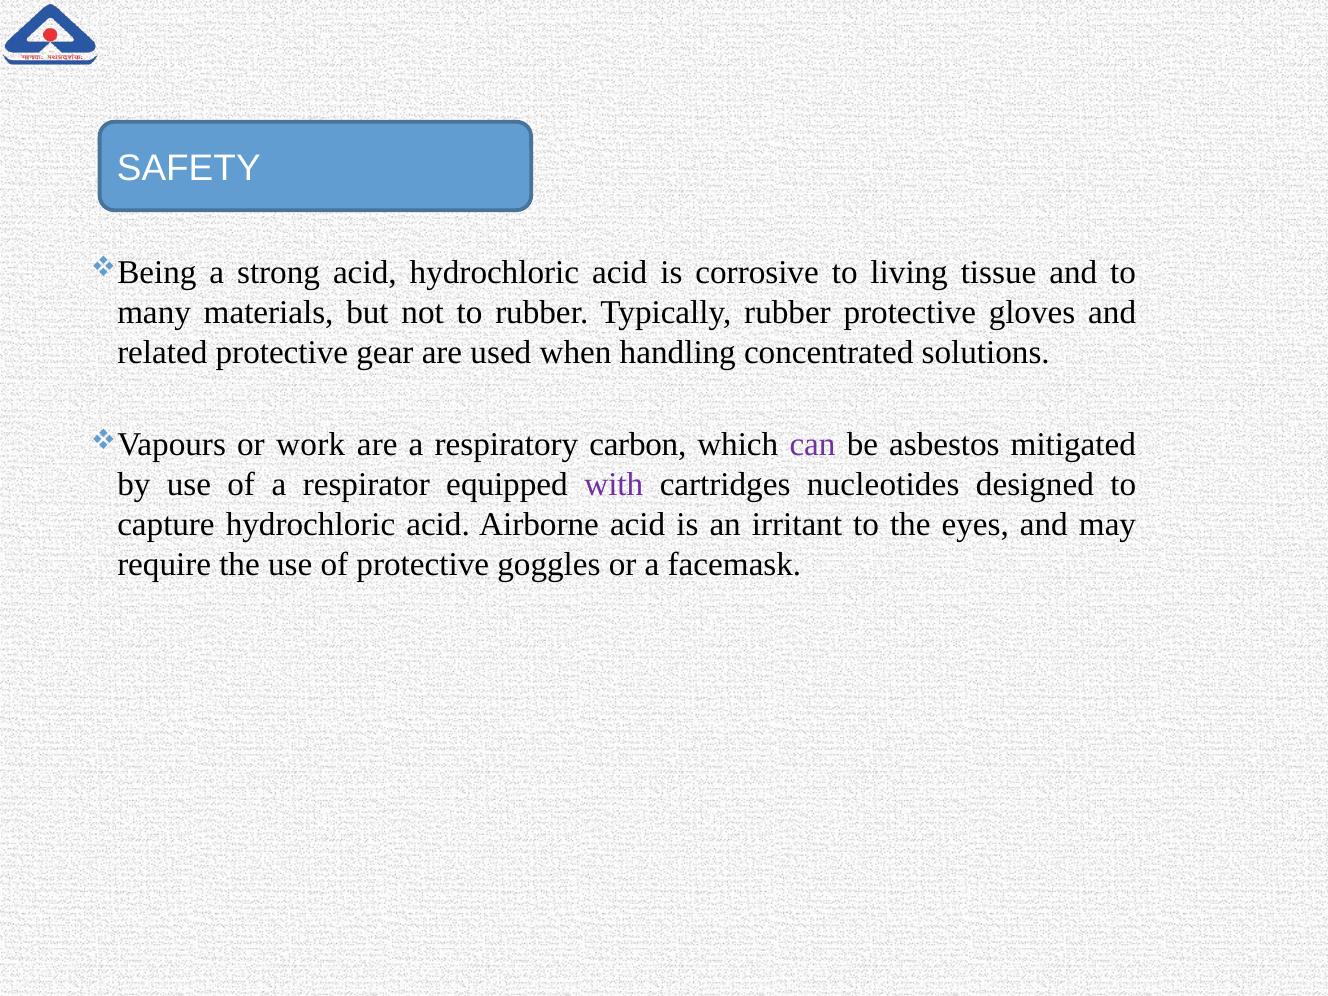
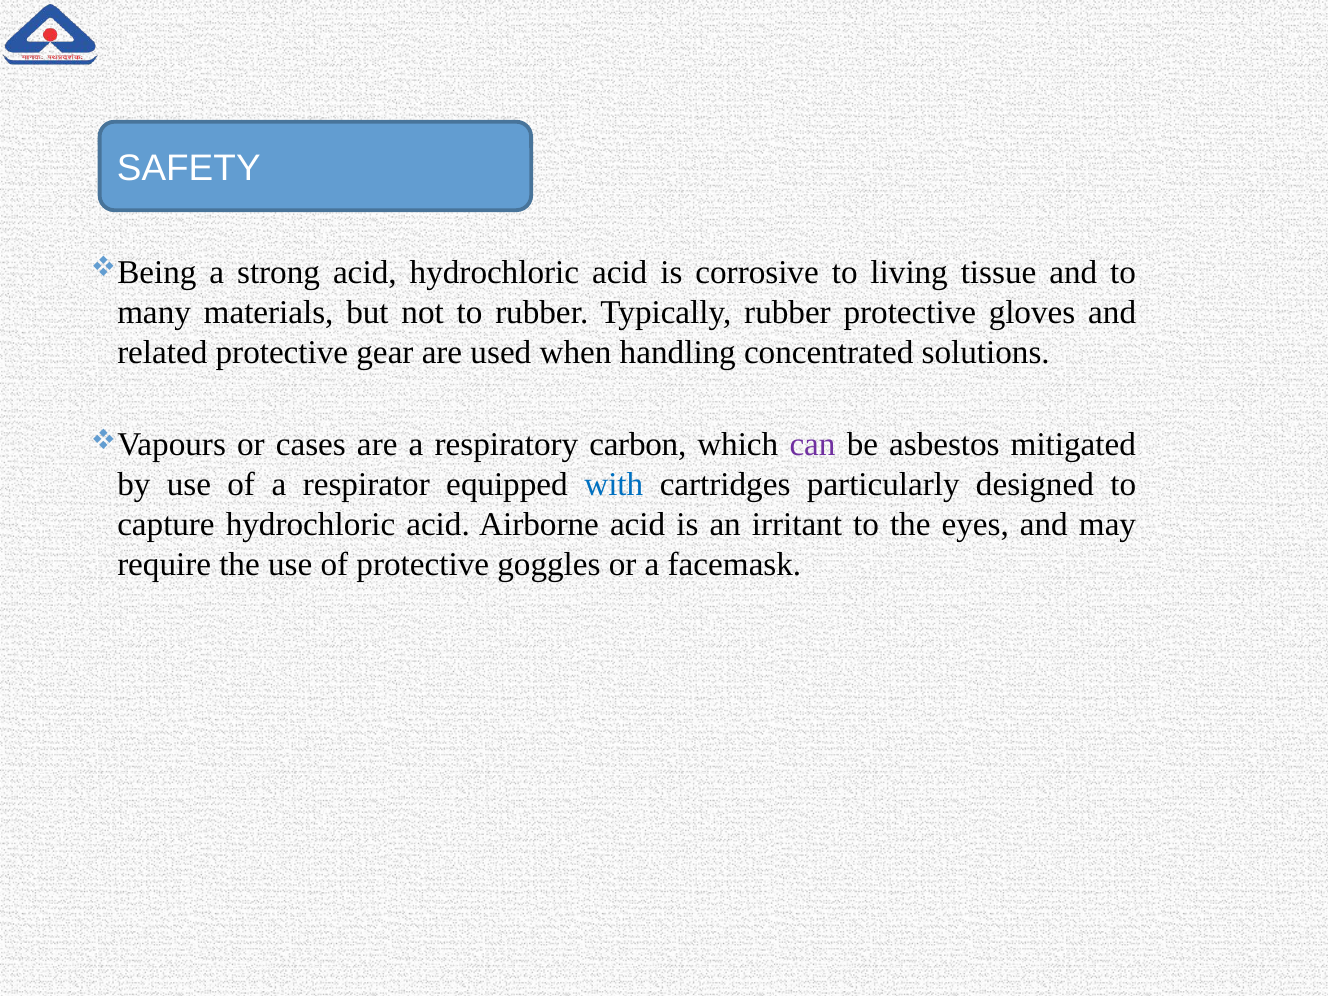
work: work -> cases (311, 445)
with colour: purple -> blue (614, 485)
nucleotides: nucleotides -> particularly (883, 485)
